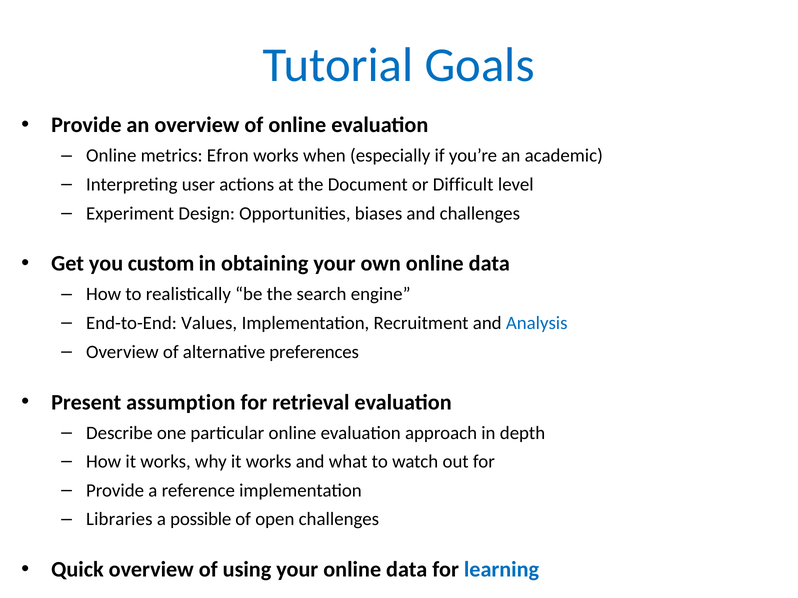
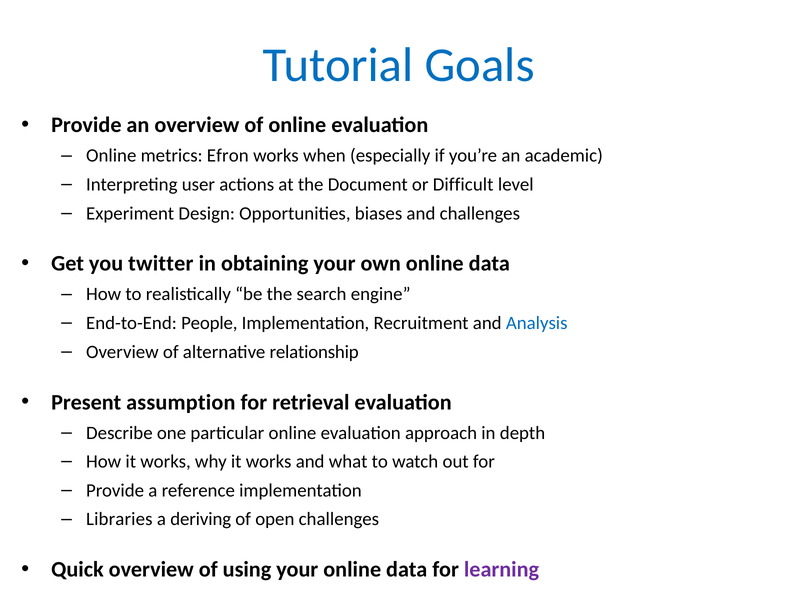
custom: custom -> twitter (161, 264)
Values: Values -> People (209, 323)
preferences: preferences -> relationship (314, 352)
possible: possible -> deriving (201, 520)
learning colour: blue -> purple (502, 570)
